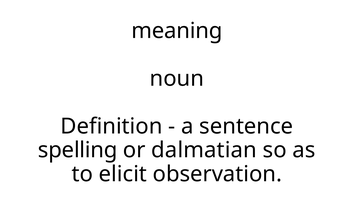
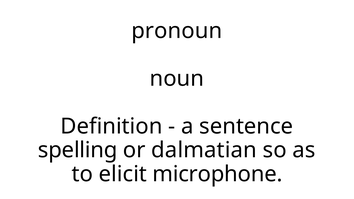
meaning: meaning -> pronoun (177, 31)
observation: observation -> microphone (217, 174)
